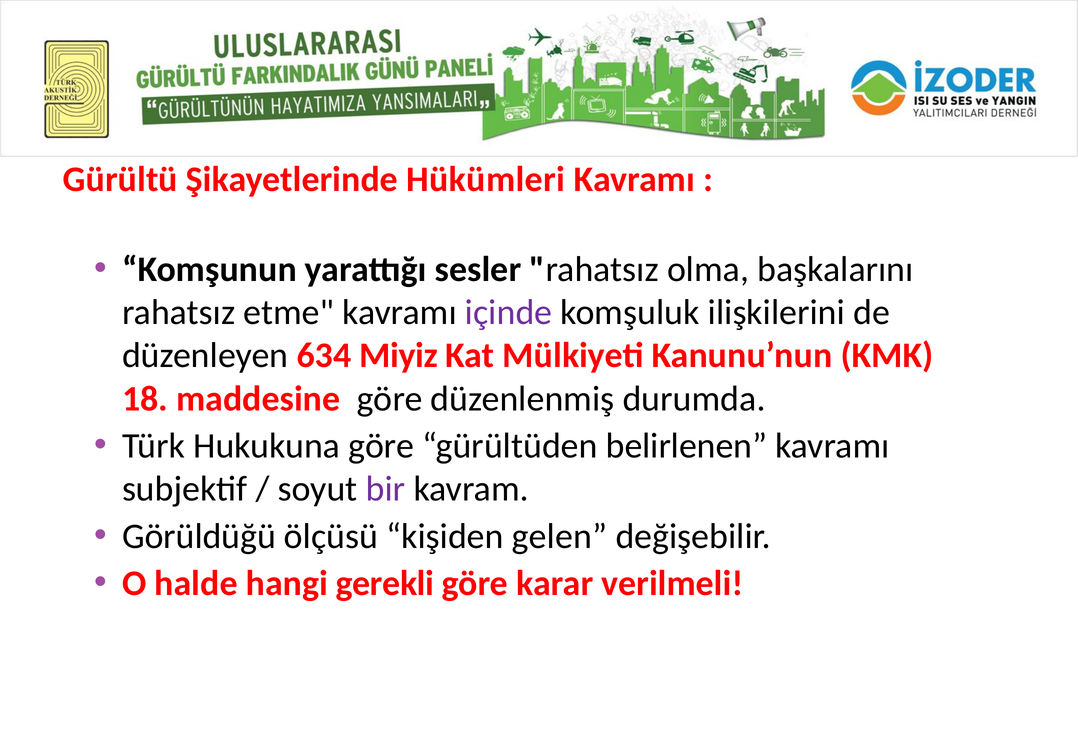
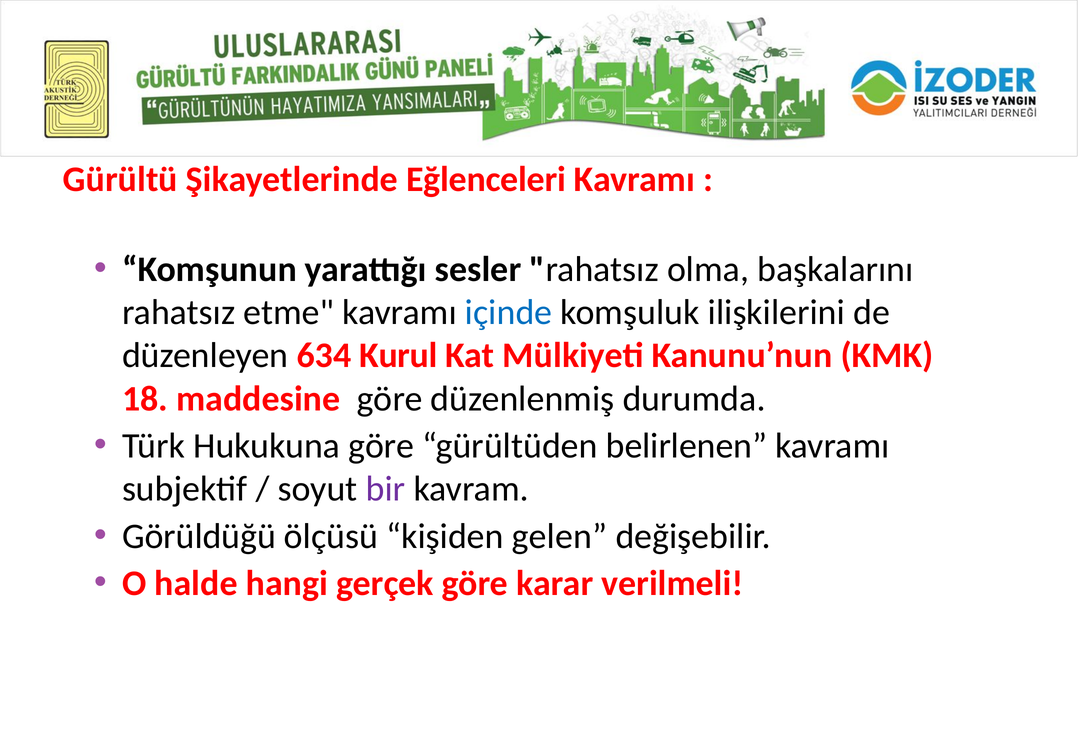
Hükümleri: Hükümleri -> Eğlenceleri (486, 180)
içinde colour: purple -> blue (509, 313)
Miyiz: Miyiz -> Kurul (398, 356)
gerekli: gerekli -> gerçek (385, 584)
